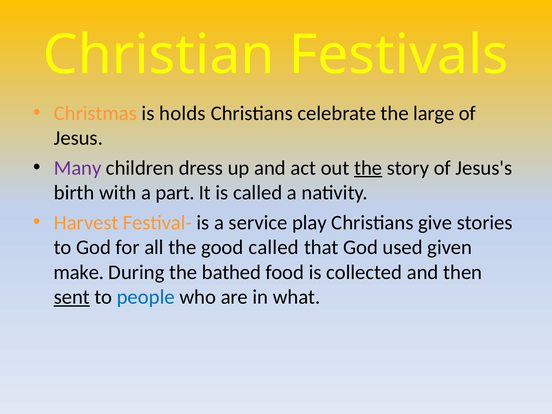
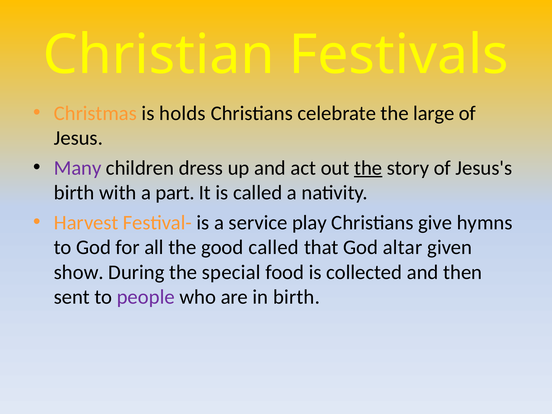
stories: stories -> hymns (485, 223)
used: used -> altar (403, 247)
make: make -> show (79, 272)
bathed: bathed -> special (231, 272)
sent underline: present -> none (72, 297)
people colour: blue -> purple (146, 297)
in what: what -> birth (296, 297)
